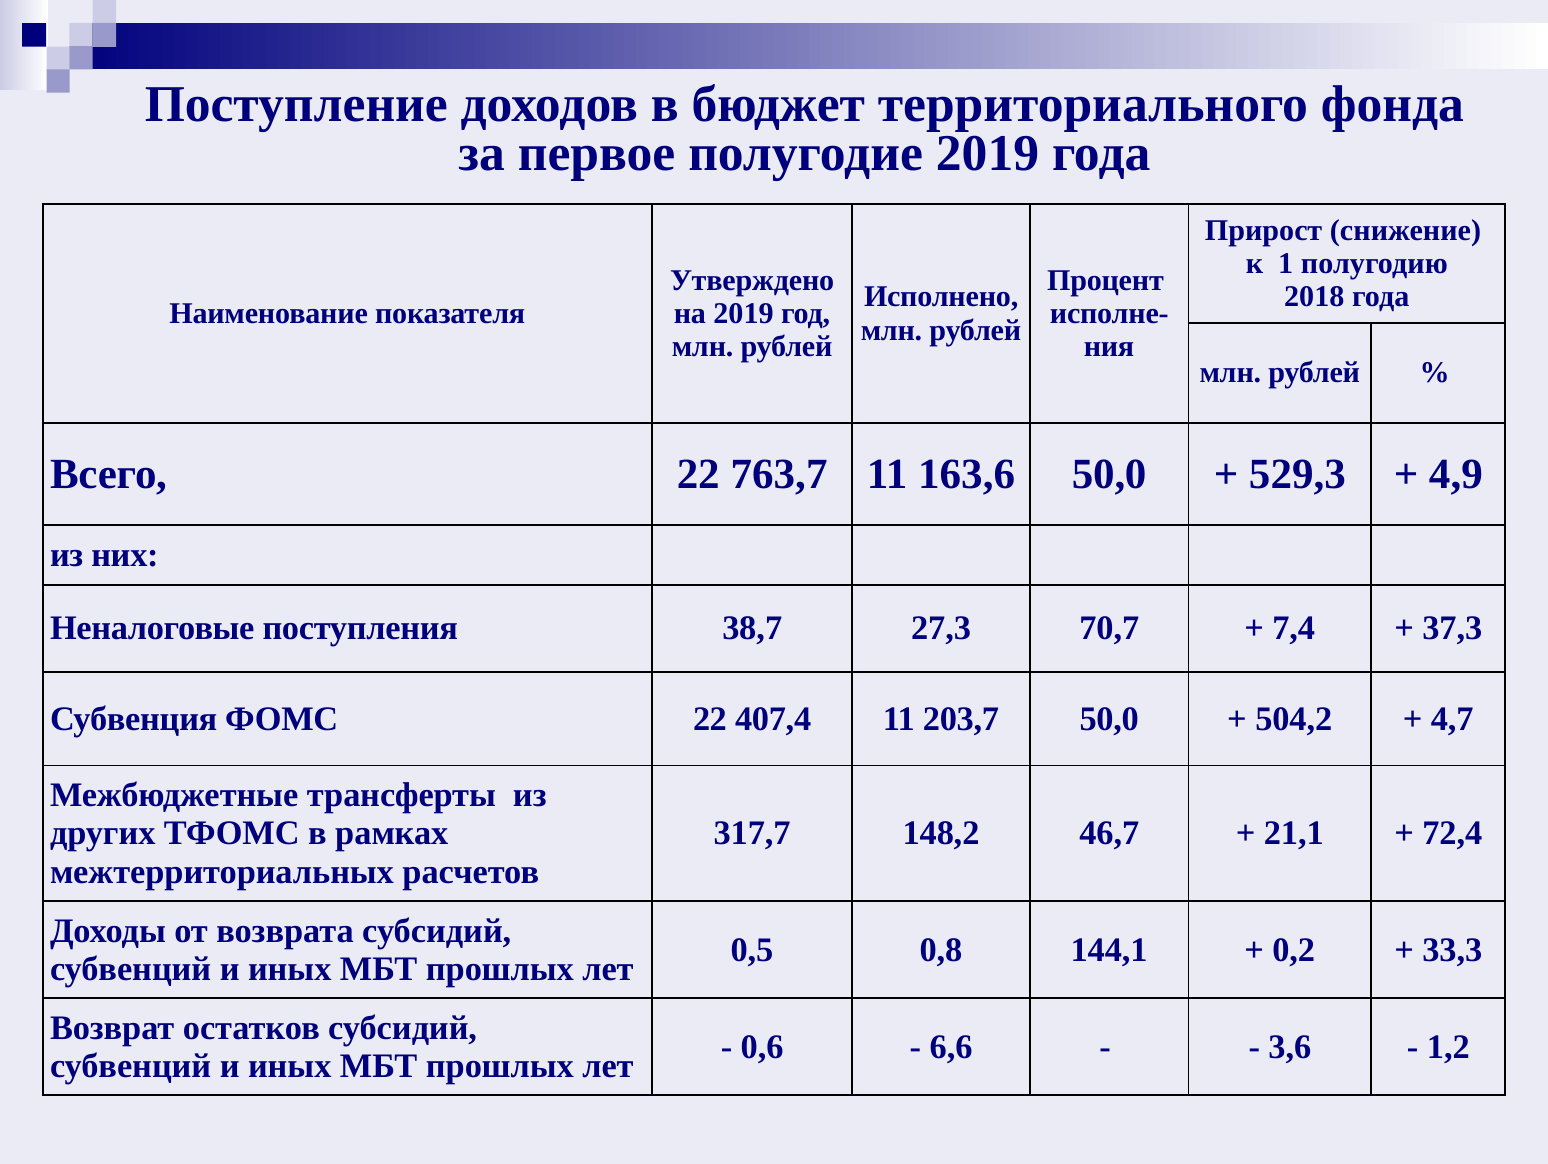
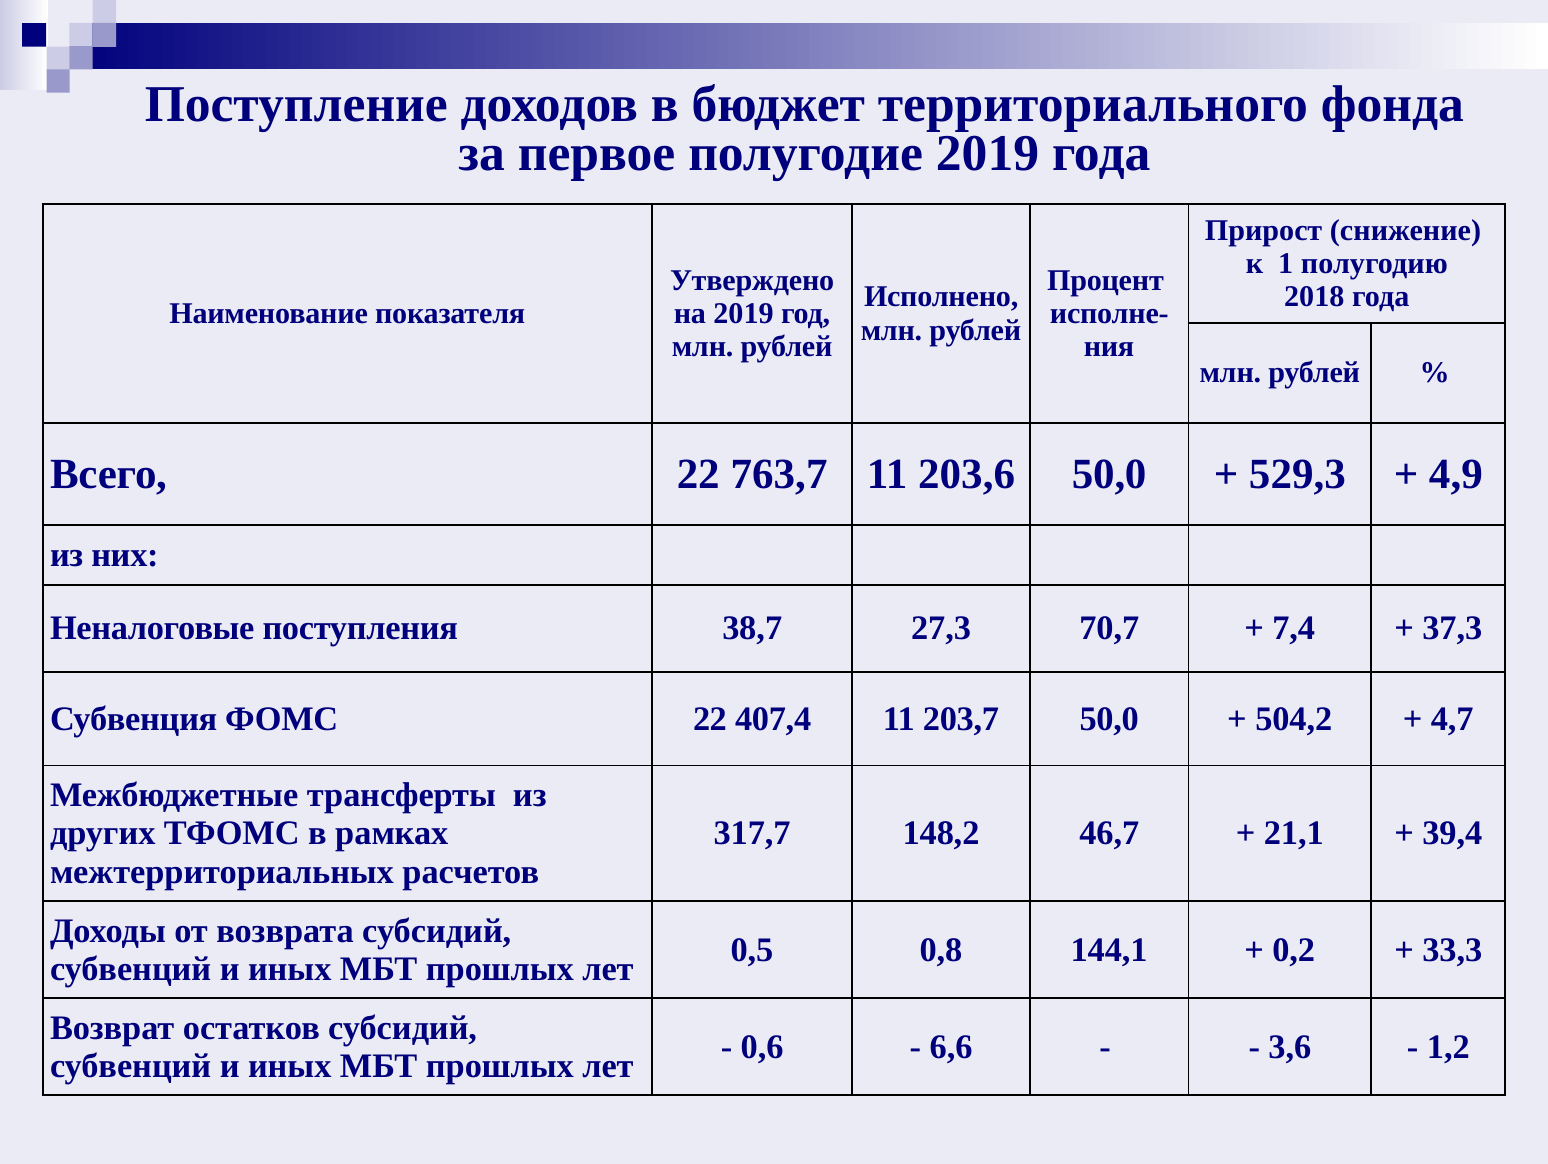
163,6: 163,6 -> 203,6 (967, 474)
72,4: 72,4 -> 39,4 (1452, 834)
